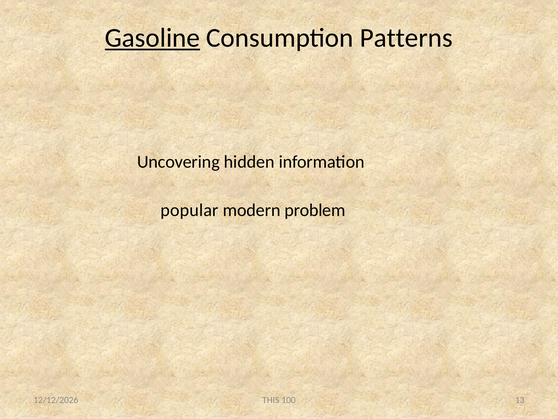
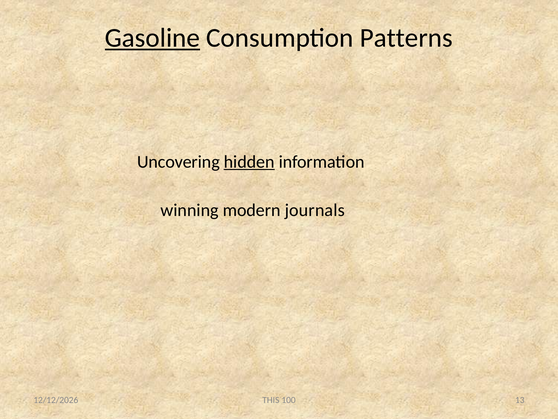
hidden underline: none -> present (249, 162)
popular: popular -> winning (190, 210)
problem: problem -> journals (315, 210)
